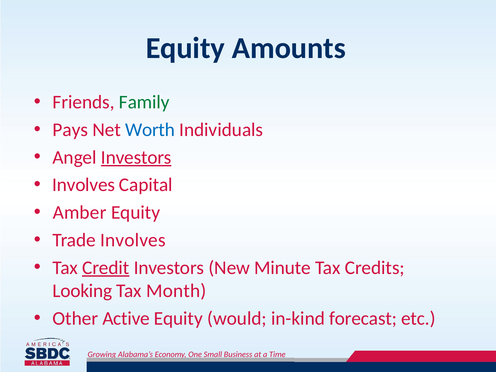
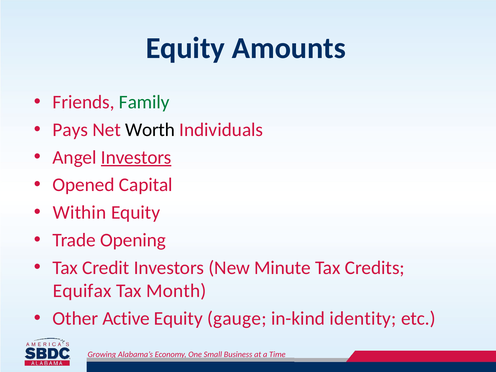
Worth colour: blue -> black (150, 130)
Involves: Involves -> Opened (84, 185)
Amber: Amber -> Within (80, 212)
Trade Involves: Involves -> Opening (133, 240)
Credit underline: present -> none (106, 268)
Looking: Looking -> Equifax (82, 291)
would: would -> gauge (237, 318)
forecast: forecast -> identity (363, 318)
